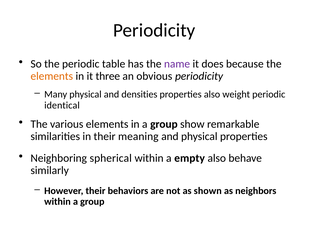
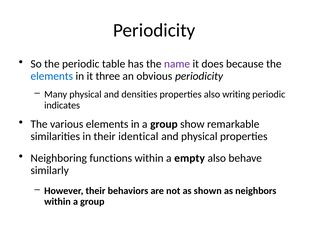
elements colour: orange -> blue (52, 76)
weight: weight -> writing (236, 94)
identical: identical -> indicates (62, 105)
meaning: meaning -> identical (138, 136)
spherical: spherical -> functions (111, 158)
